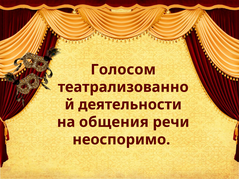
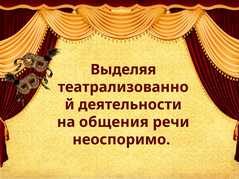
Голосом: Голосом -> Выделяя (123, 70)
